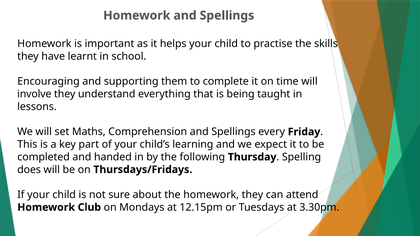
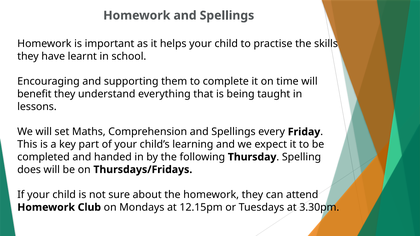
involve: involve -> benefit (34, 94)
